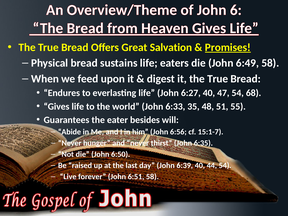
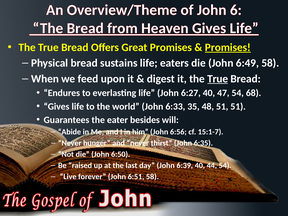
Great Salvation: Salvation -> Promises (171, 47)
True underline: none -> present (218, 79)
51 55: 55 -> 51 (238, 106)
